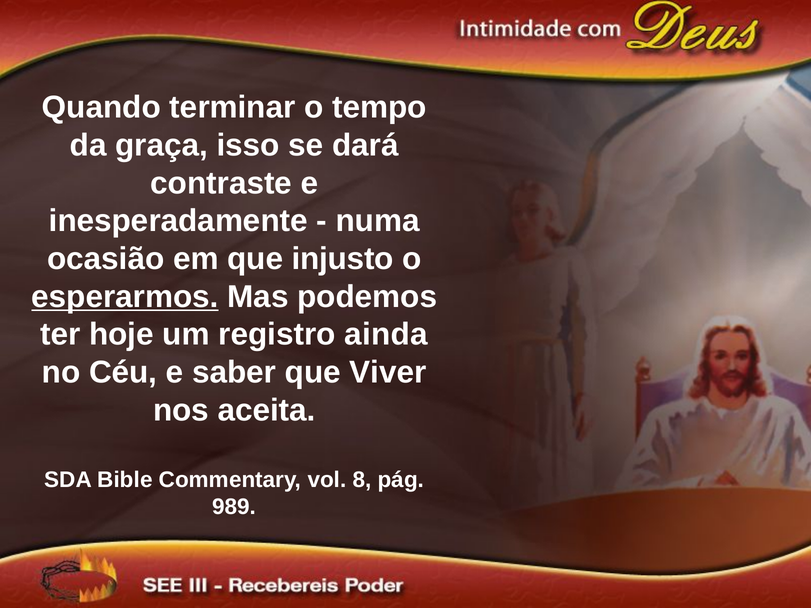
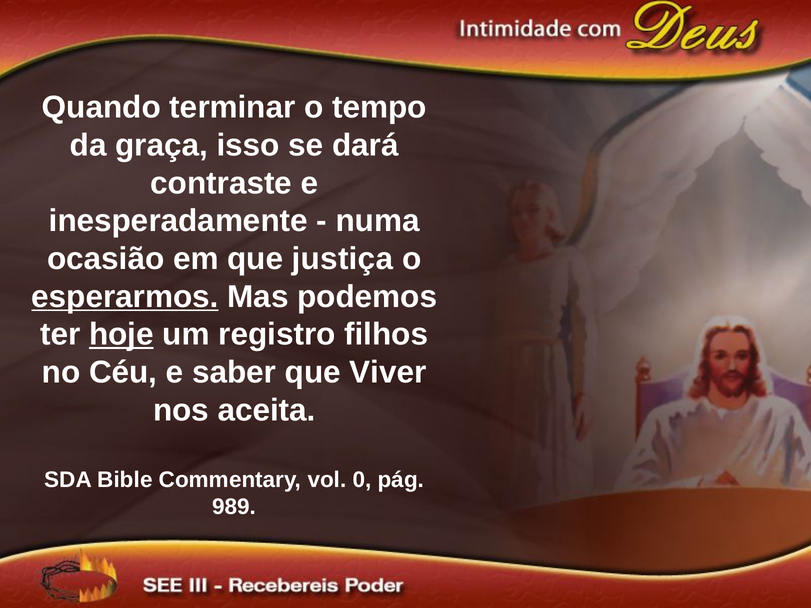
injusto: injusto -> justiça (343, 259)
hoje underline: none -> present (121, 335)
ainda: ainda -> filhos (386, 335)
8: 8 -> 0 (362, 480)
